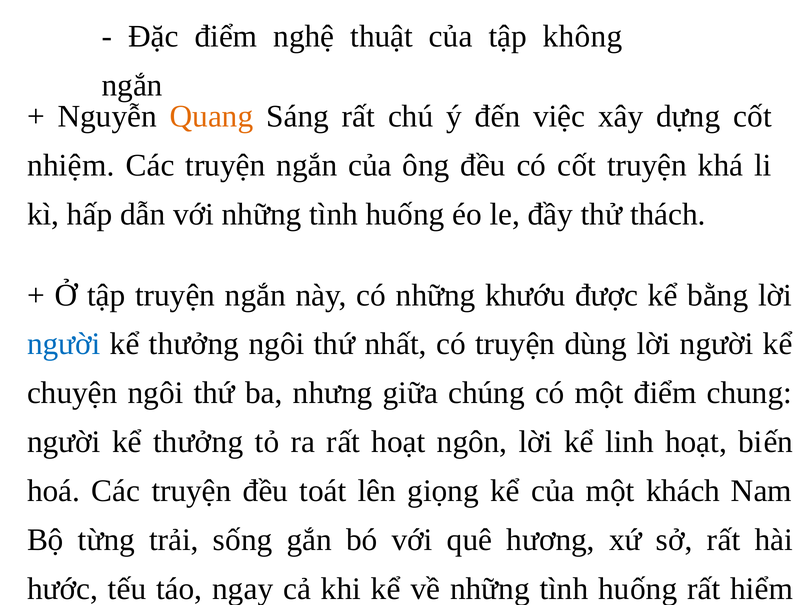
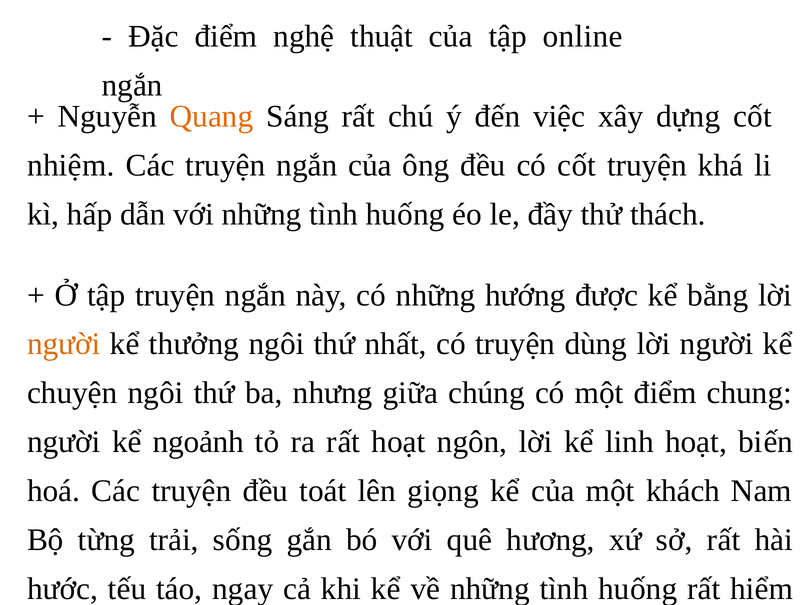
không: không -> online (583, 36)
khướu: khướu -> hướng (525, 295)
người colour: blue -> orange (64, 344)
thưởng: thưởng -> ngoảnh (198, 442)
